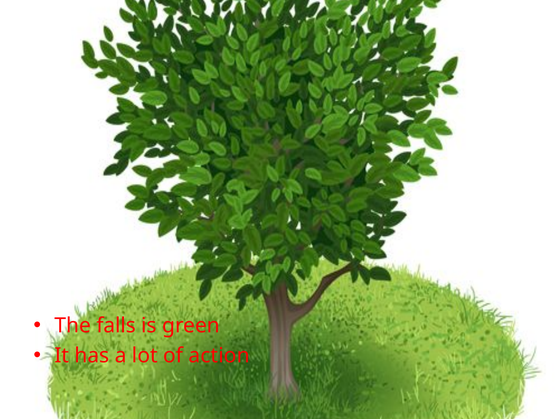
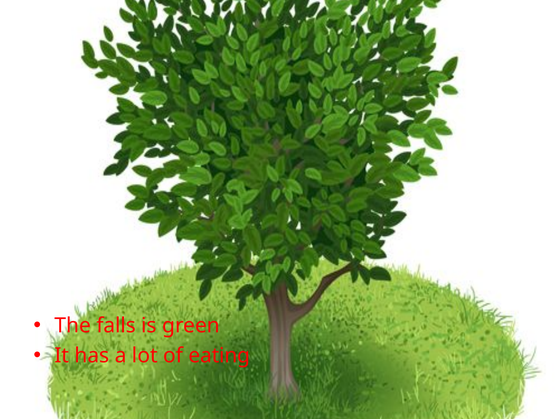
action: action -> eating (219, 356)
